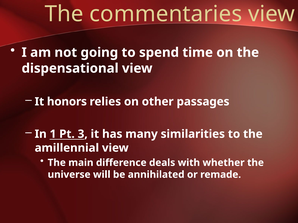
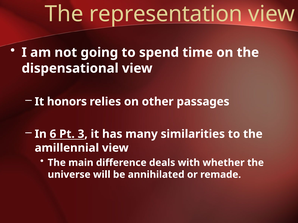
commentaries: commentaries -> representation (166, 14)
1: 1 -> 6 (53, 134)
